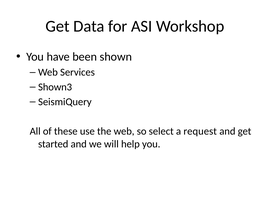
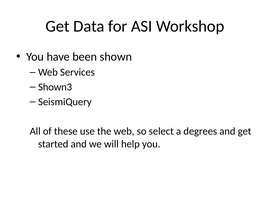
request: request -> degrees (200, 131)
